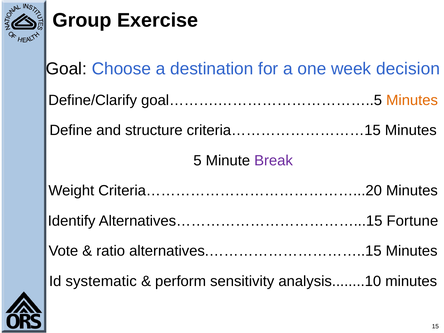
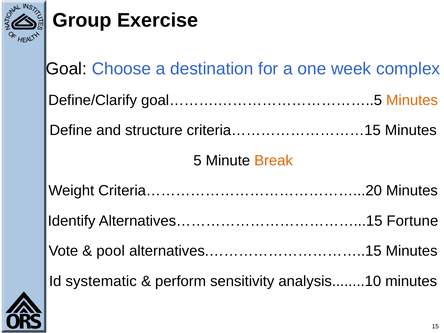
decision: decision -> complex (408, 69)
Break colour: purple -> orange (274, 161)
ratio: ratio -> pool (111, 251)
